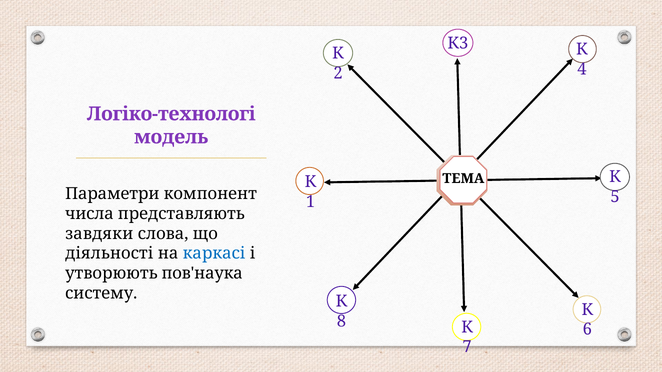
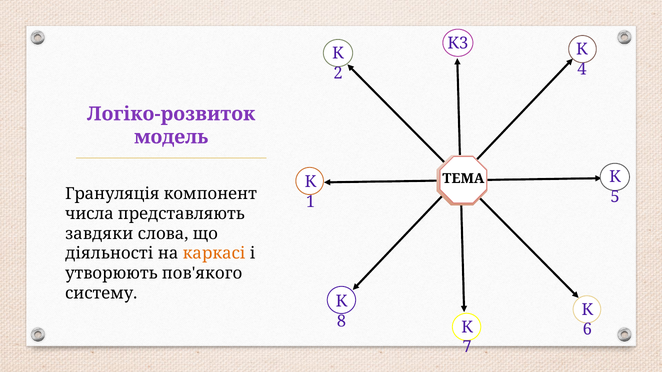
Логіко-технологі: Логіко-технологі -> Логіко-розвиток (171, 114)
Параметри: Параметри -> Грануляція (112, 194)
каркасі colour: blue -> orange (214, 254)
пов'наука: пов'наука -> пов'якого (202, 274)
